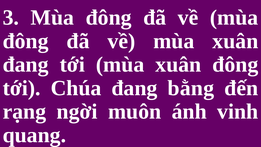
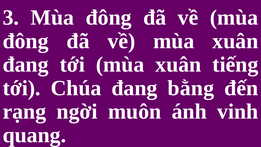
xuân đông: đông -> tiếng (235, 64)
